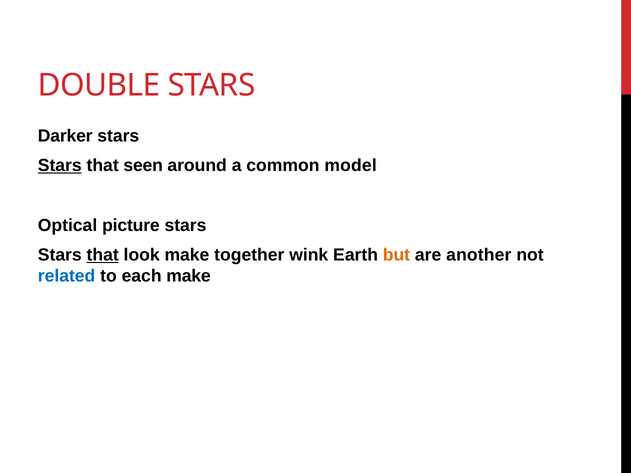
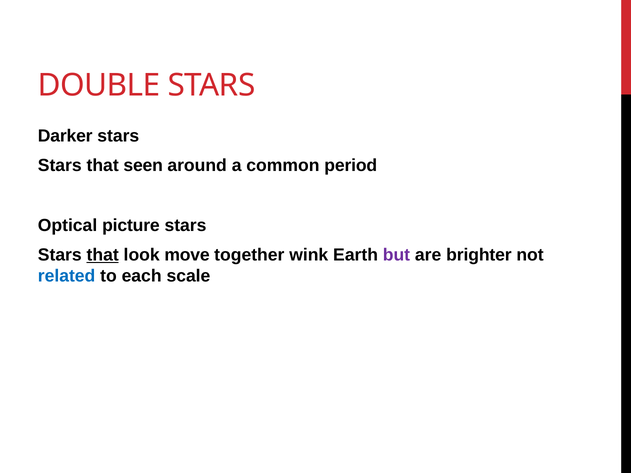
Stars underline: present -> none (60, 166)
model: model -> period (351, 166)
look make: make -> move (187, 255)
but colour: orange -> purple (396, 255)
another: another -> brighter (479, 255)
each make: make -> scale (188, 276)
